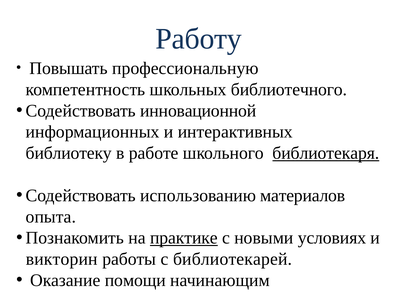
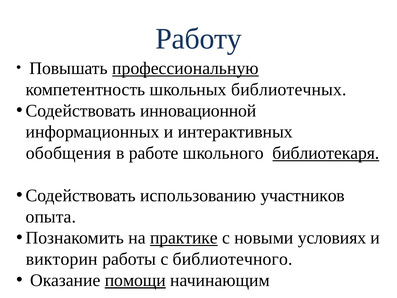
профессиональную underline: none -> present (185, 68)
библиотечного: библиотечного -> библиотечных (289, 89)
библиотеку: библиотеку -> обобщения (69, 153)
материалов: материалов -> участников (303, 195)
библиотекарей: библиотекарей -> библиотечного (233, 259)
помощи underline: none -> present (135, 280)
